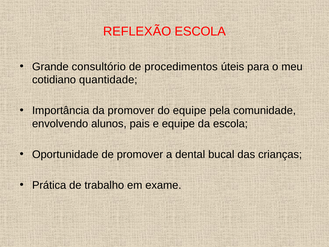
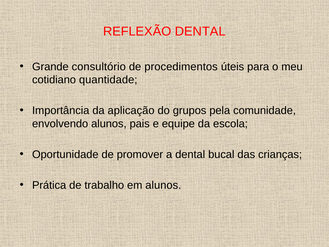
REFLEXÃO ESCOLA: ESCOLA -> DENTAL (200, 31)
da promover: promover -> aplicação (131, 110)
do equipe: equipe -> grupos (190, 110)
em exame: exame -> alunos (163, 185)
